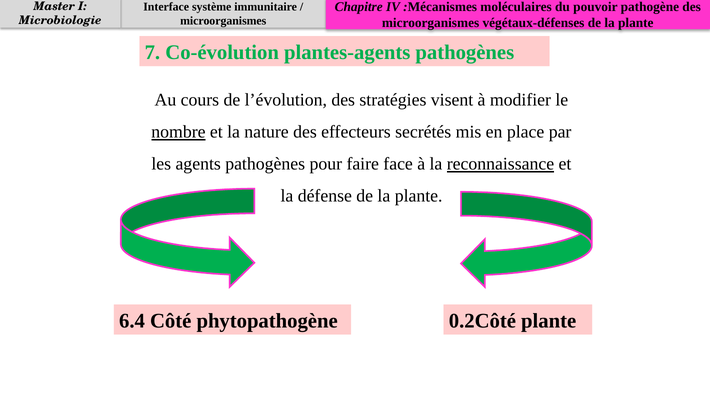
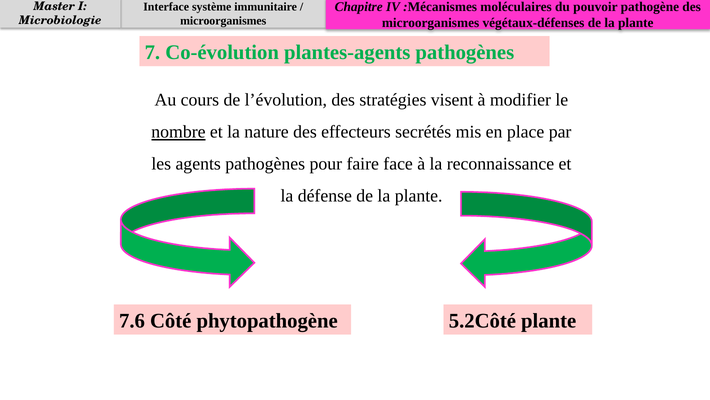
reconnaissance underline: present -> none (500, 164)
6.4: 6.4 -> 7.6 (132, 320)
0.2Côté: 0.2Côté -> 5.2Côté (482, 320)
